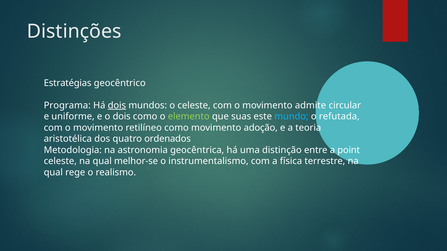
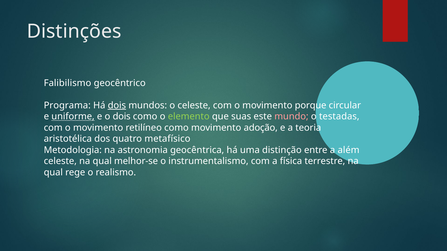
Estratégias: Estratégias -> Falibilismo (68, 83)
admite: admite -> porque (311, 106)
uniforme underline: none -> present (73, 117)
mundo colour: light blue -> pink (291, 117)
refutada: refutada -> testadas (339, 117)
ordenados: ordenados -> metafísico (167, 139)
point: point -> além (349, 150)
